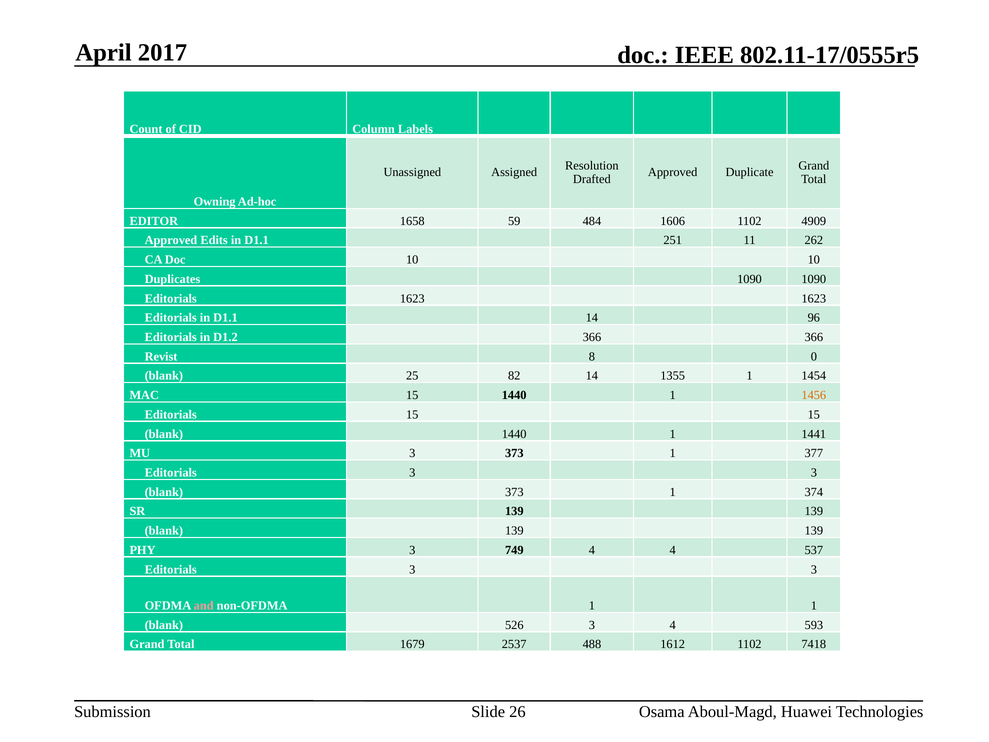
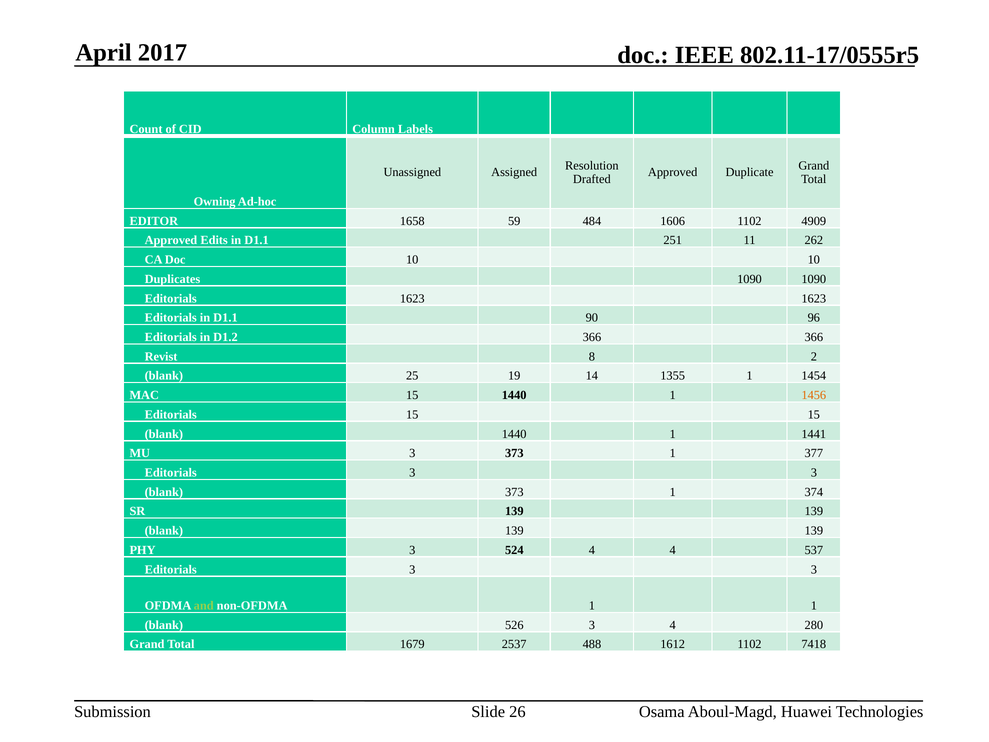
D1.1 14: 14 -> 90 (592, 318)
0: 0 -> 2 (814, 356)
82: 82 -> 19 (514, 376)
749: 749 -> 524 (514, 550)
and colour: pink -> light green (204, 605)
593: 593 -> 280 (814, 625)
